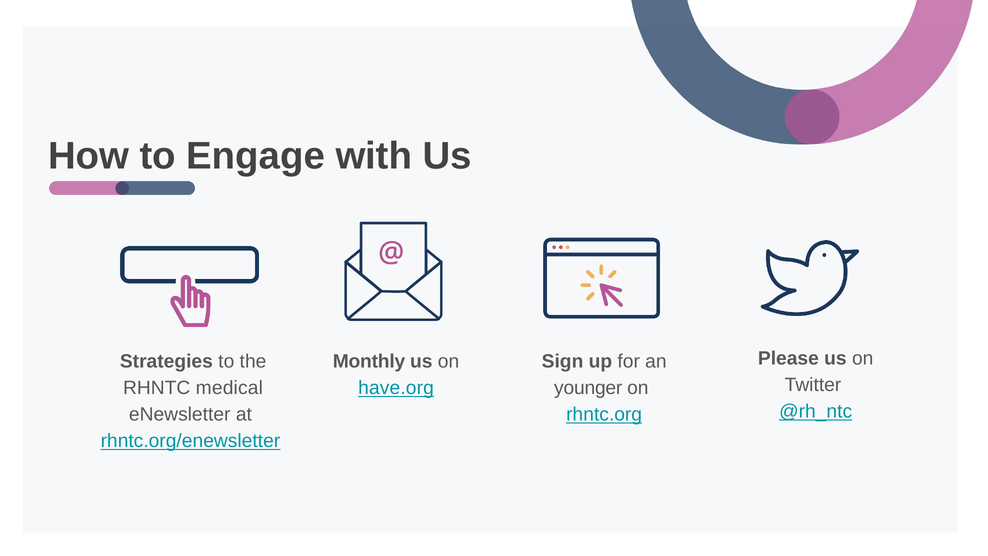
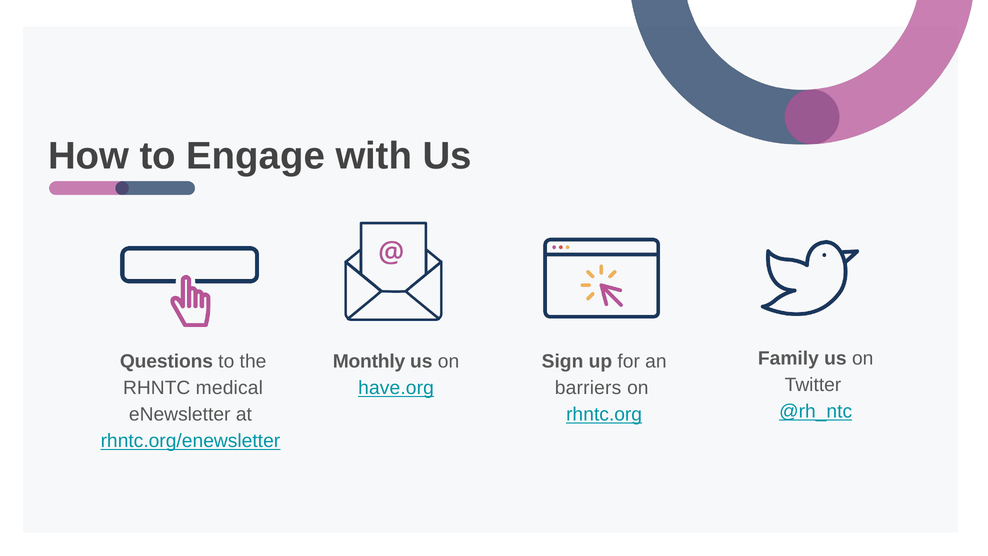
Please: Please -> Family (788, 358)
Strategies: Strategies -> Questions (166, 361)
younger: younger -> barriers (588, 388)
